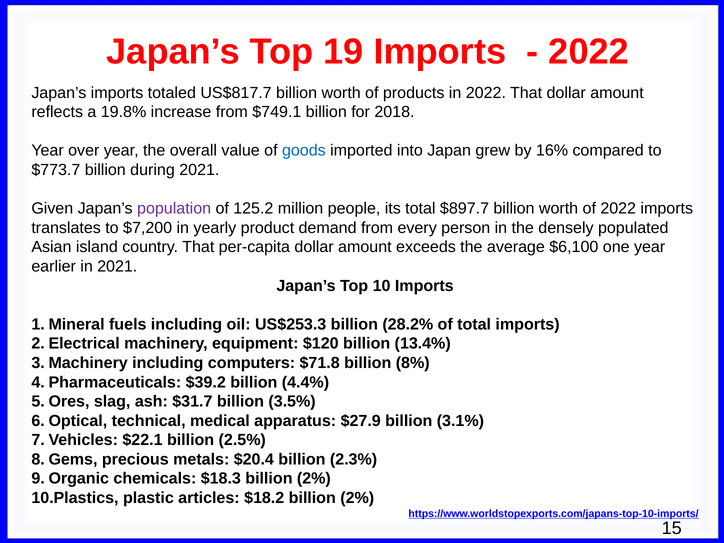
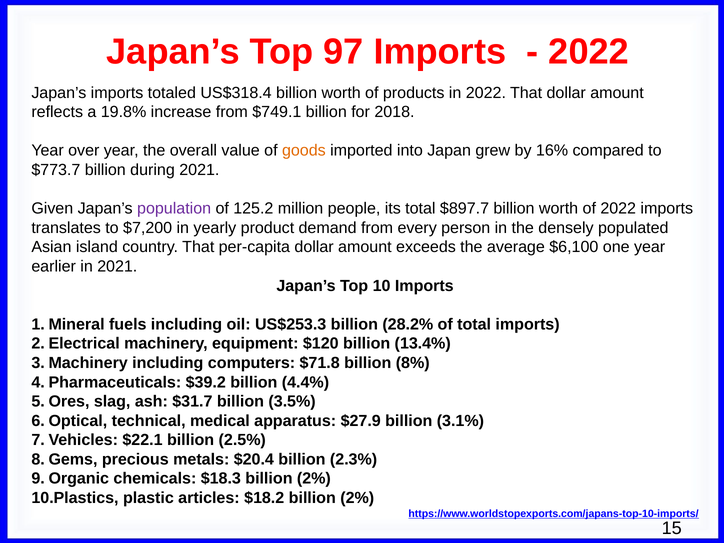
19: 19 -> 97 (343, 52)
US$817.7: US$817.7 -> US$318.4 (236, 93)
goods colour: blue -> orange (304, 151)
